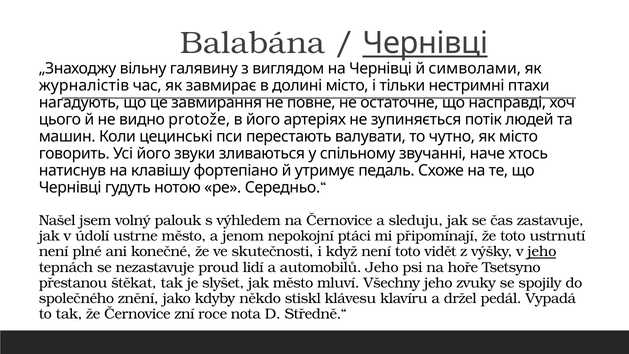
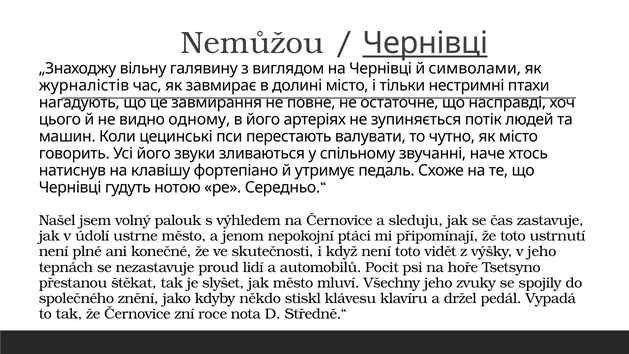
Balabána: Balabána -> Nemůžou (253, 43)
protože: protože -> одному (199, 119)
jeho underline: present -> none (542, 252)
automobilů Jeho: Jeho -> Pocit (382, 267)
